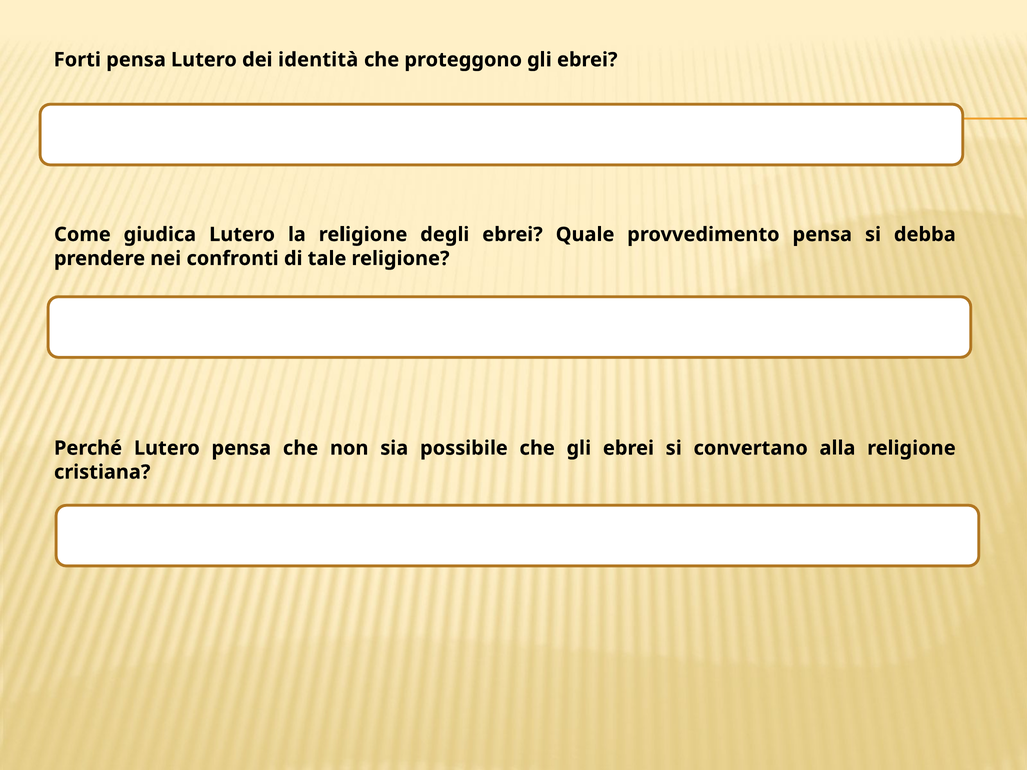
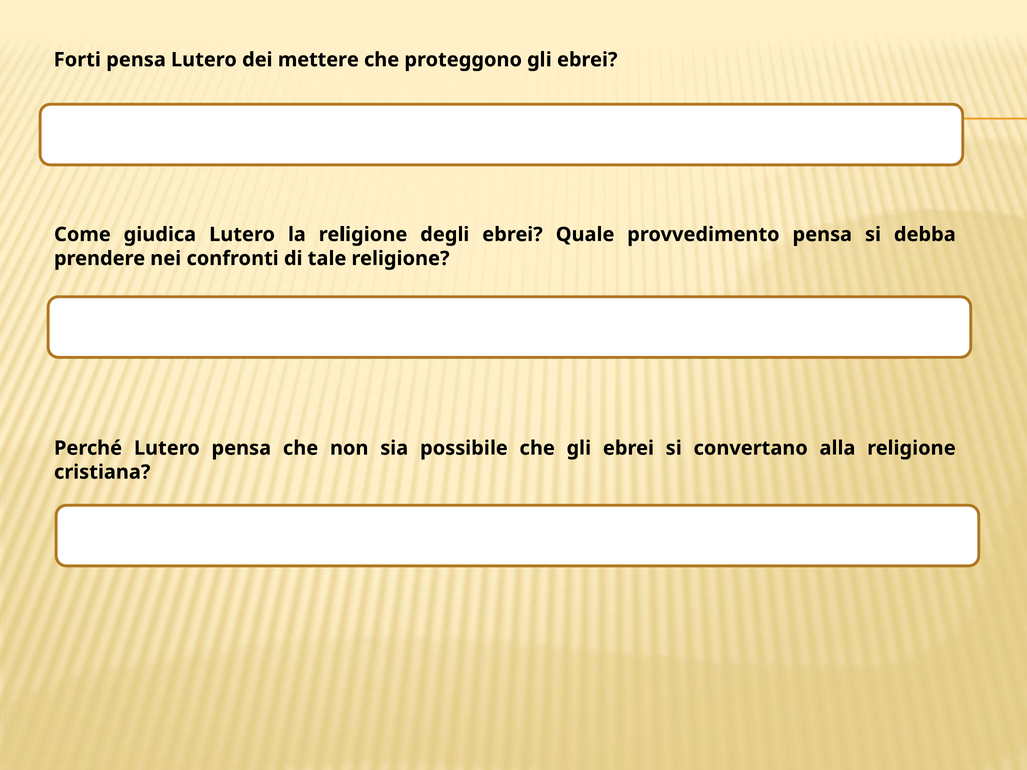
identità: identità -> mettere (318, 60)
